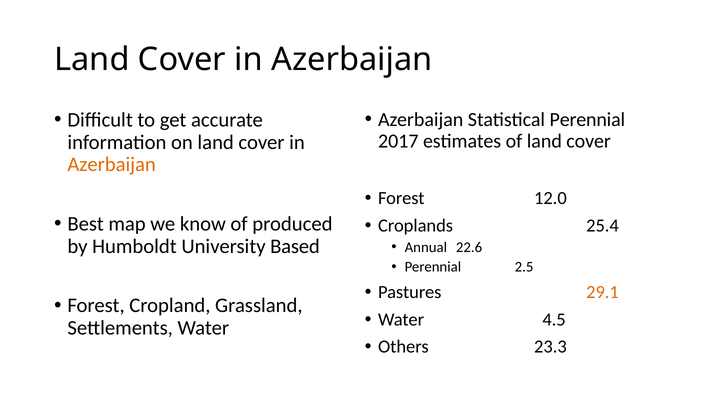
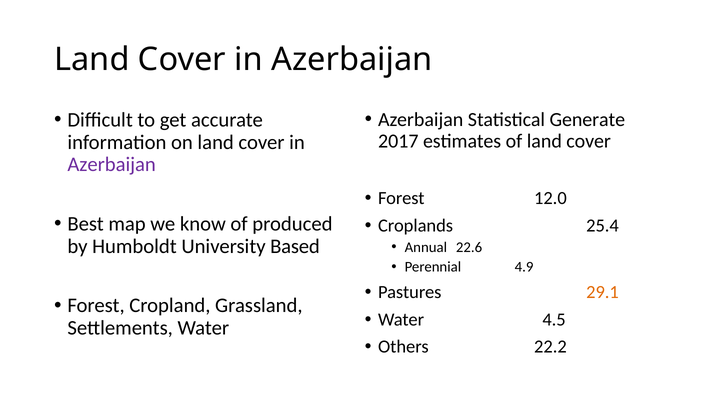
Statistical Perennial: Perennial -> Generate (587, 120)
Azerbaijan colour: orange -> purple (112, 165)
2.5: 2.5 -> 4.9 (524, 267)
23.3: 23.3 -> 22.2 (550, 347)
